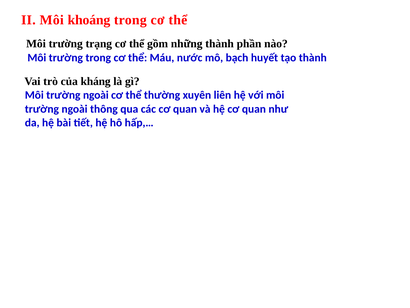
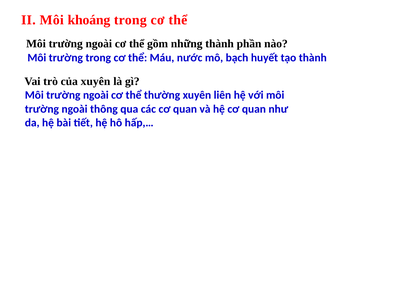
trạng: trạng -> ngoài (99, 44)
của kháng: kháng -> xuyên (96, 81)
